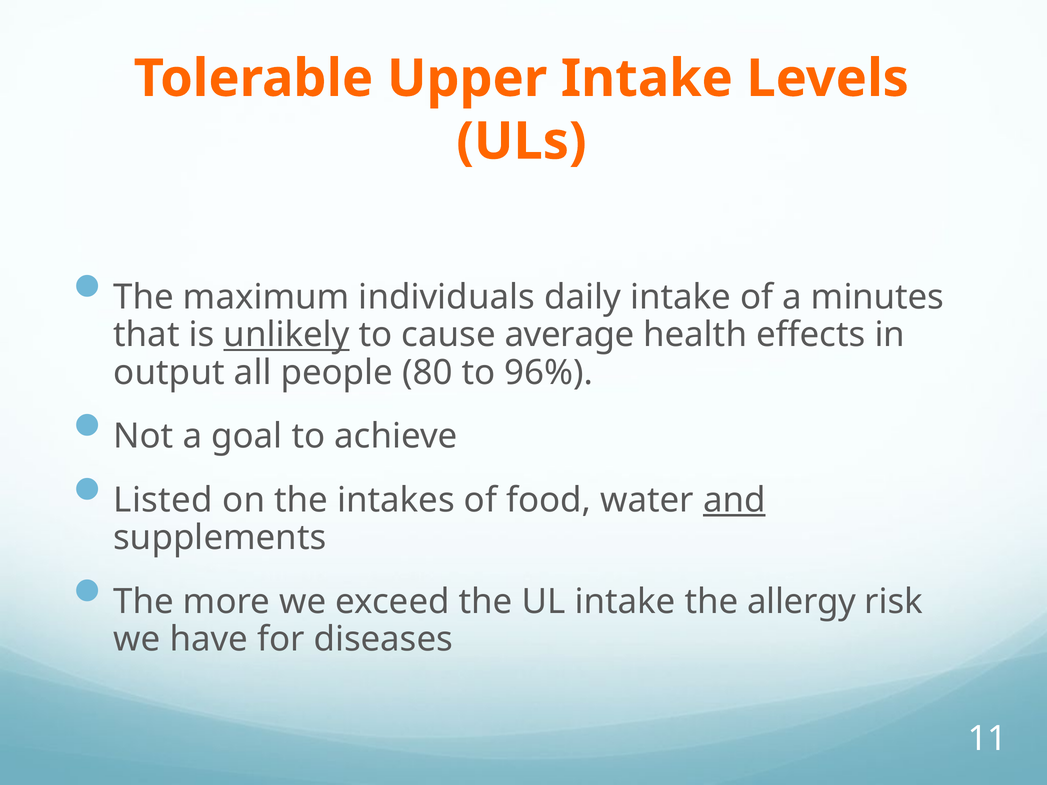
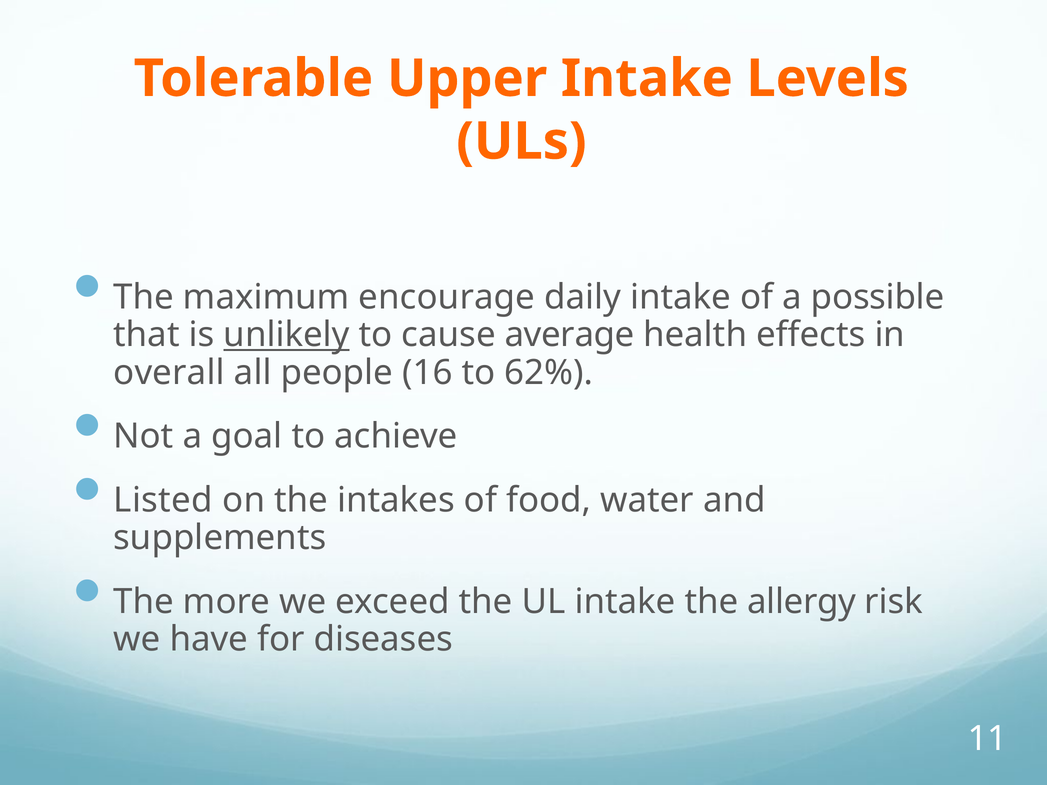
individuals: individuals -> encourage (447, 297)
minutes: minutes -> possible (878, 297)
output: output -> overall (169, 373)
80: 80 -> 16 (427, 373)
96%: 96% -> 62% (549, 373)
and underline: present -> none (734, 500)
